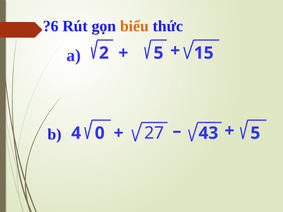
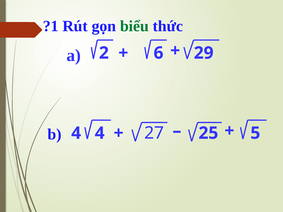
?6: ?6 -> ?1 (51, 26)
biểu colour: orange -> green (134, 26)
15: 15 -> 29 (204, 53)
2 5: 5 -> 6 (158, 53)
4 0: 0 -> 4 (100, 133)
43: 43 -> 25 (208, 133)
